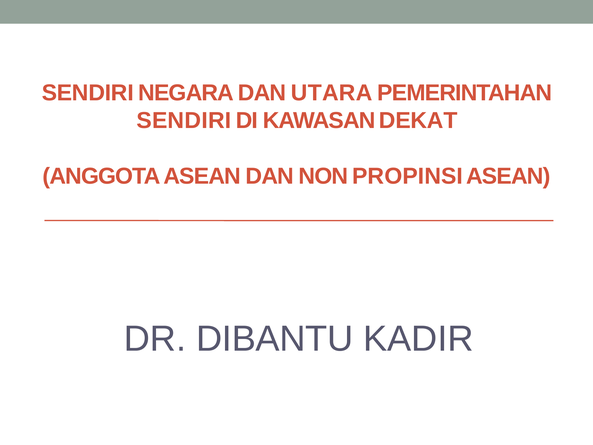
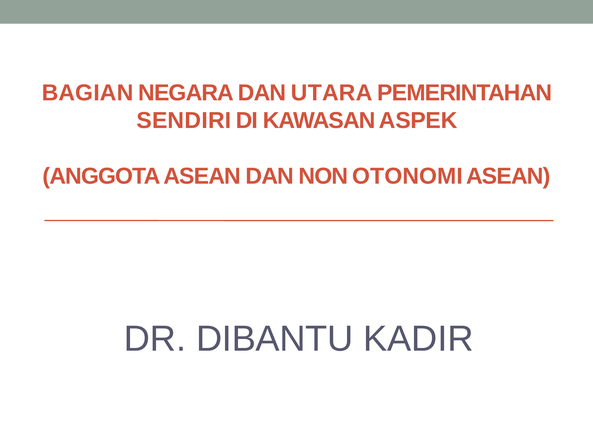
SENDIRI: SENDIRI -> BAGIAN (88, 93)
DEKAT: DEKAT -> ASPEK (418, 121)
PROPINSI: PROPINSI -> OTONOMI (408, 176)
